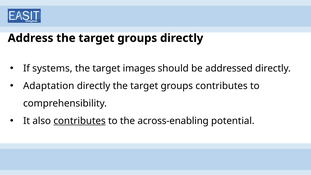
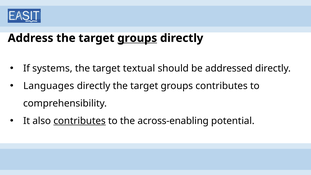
groups underline: none -> present (137, 38)
images: images -> textual (139, 68)
Adaptation: Adaptation -> Languages (49, 86)
